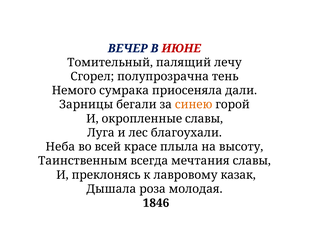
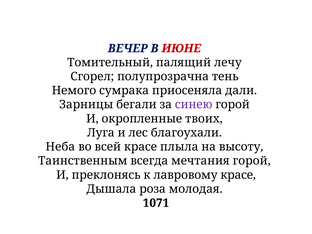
синею colour: orange -> purple (194, 105)
окропленные славы: славы -> твоих (204, 119)
мечтания славы: славы -> горой (252, 161)
лавровому казак: казак -> красе (238, 175)
1846: 1846 -> 1071 (156, 203)
